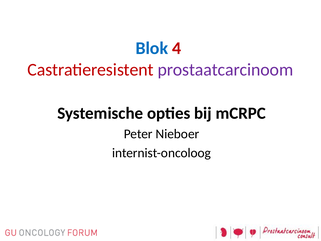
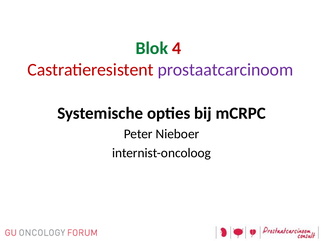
Blok colour: blue -> green (152, 48)
